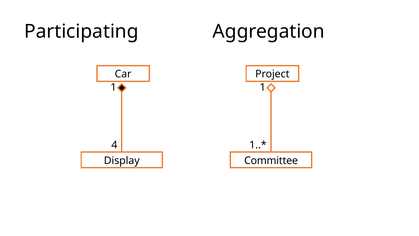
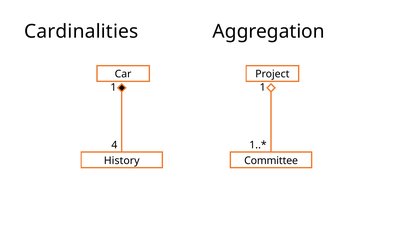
Participating: Participating -> Cardinalities (81, 31)
Display: Display -> History (122, 160)
